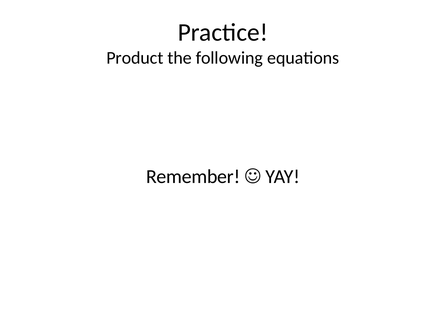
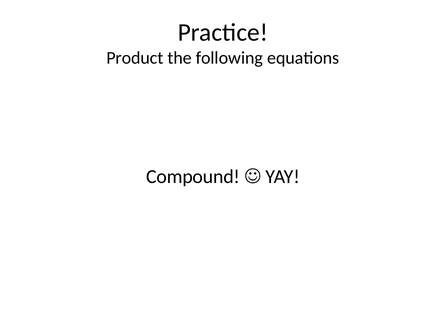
Remember: Remember -> Compound (193, 177)
